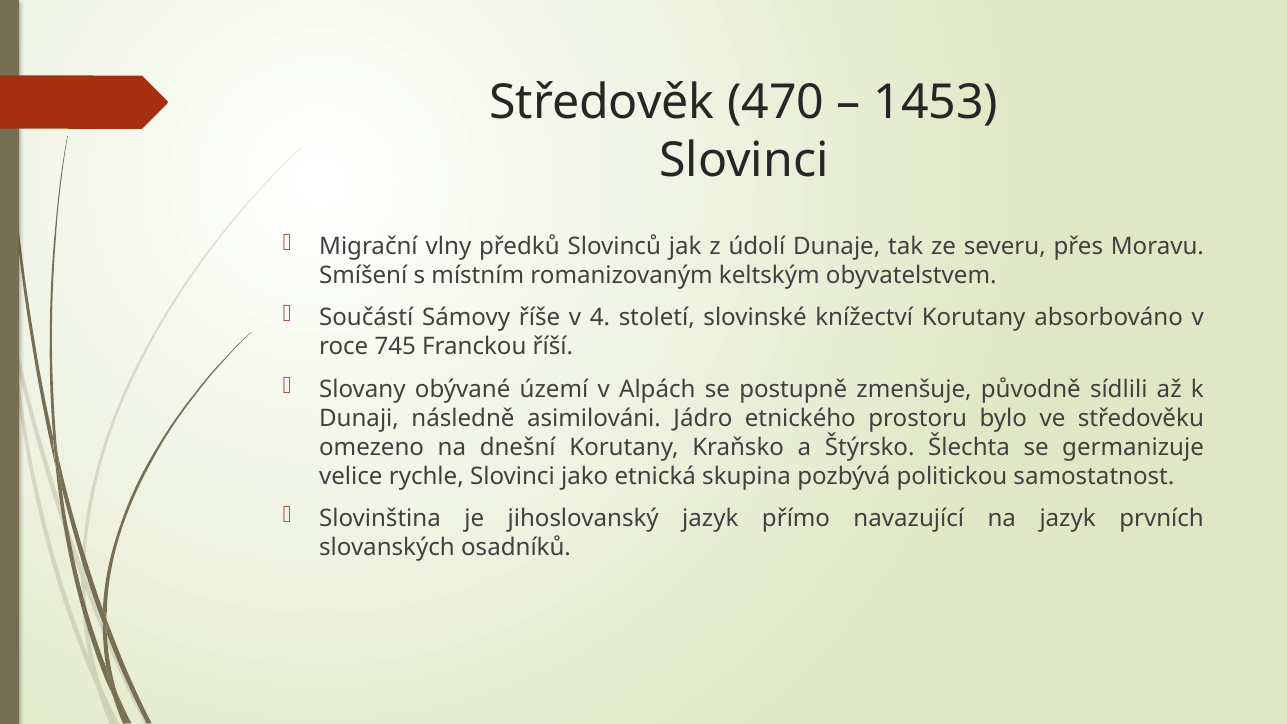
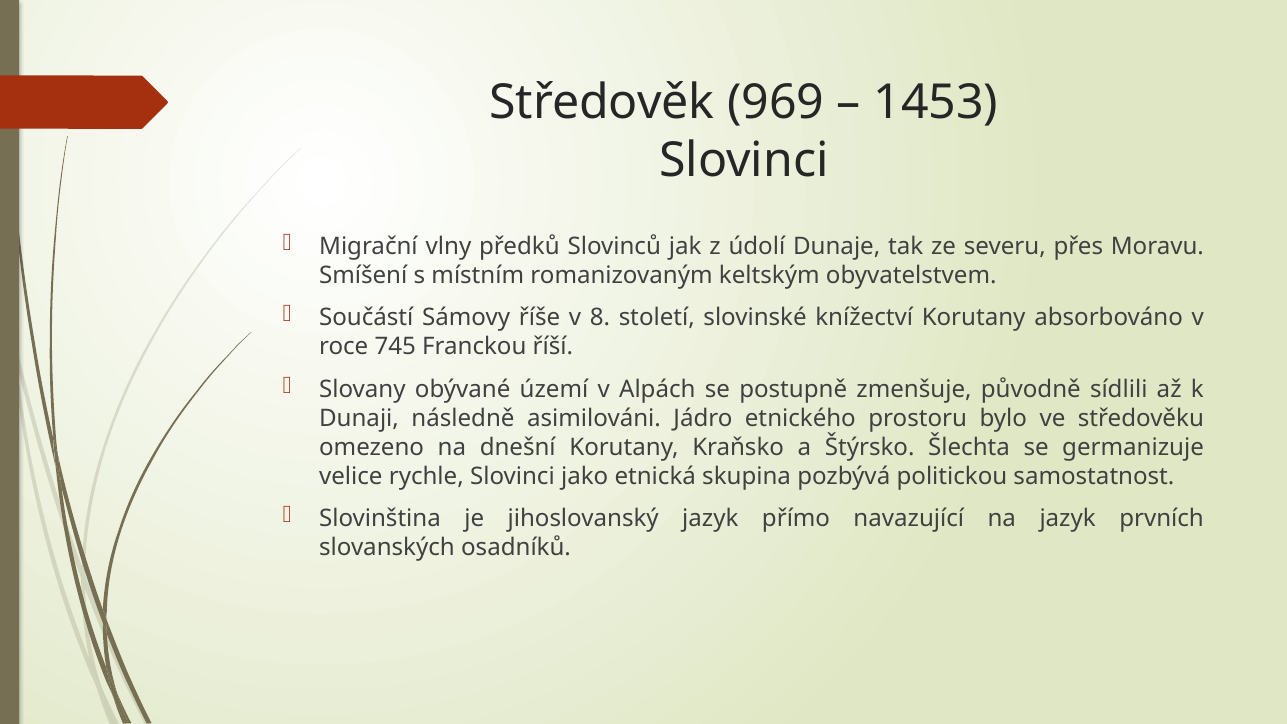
470: 470 -> 969 (776, 103)
4: 4 -> 8 (600, 318)
